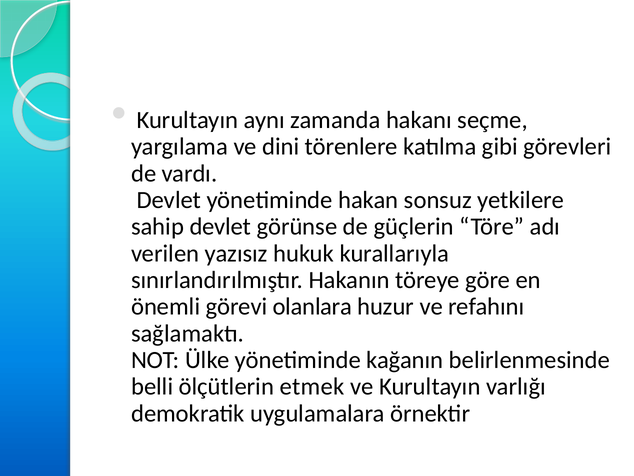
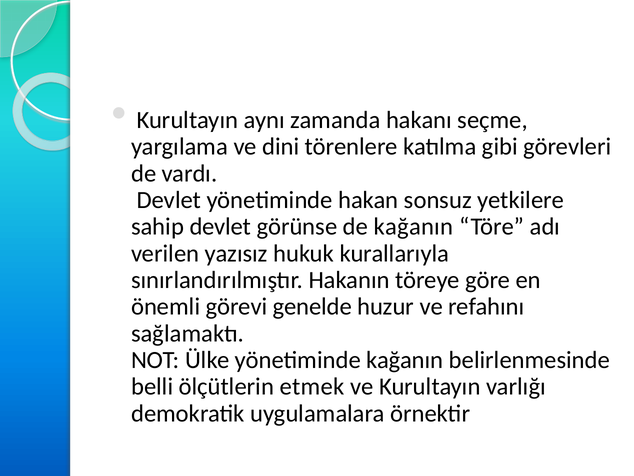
de güçlerin: güçlerin -> kağanın (414, 227)
olanlara: olanlara -> genelde (312, 306)
